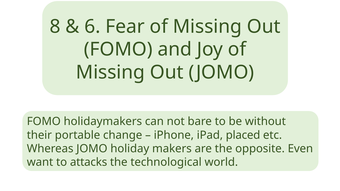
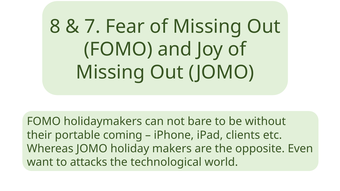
6: 6 -> 7 (92, 27)
change: change -> coming (123, 135)
placed: placed -> clients (243, 135)
